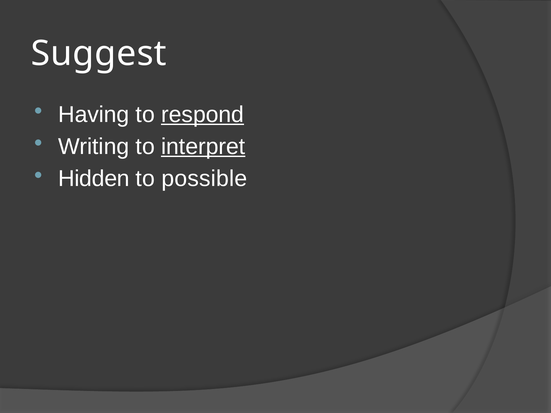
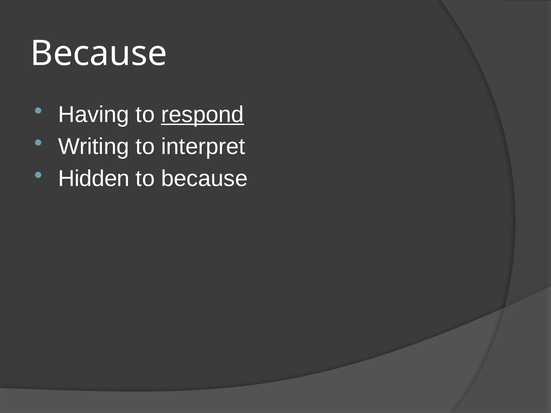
Suggest: Suggest -> Because (99, 53)
interpret underline: present -> none (203, 147)
to possible: possible -> because (204, 179)
